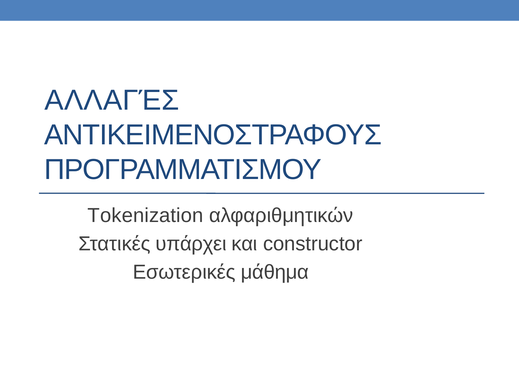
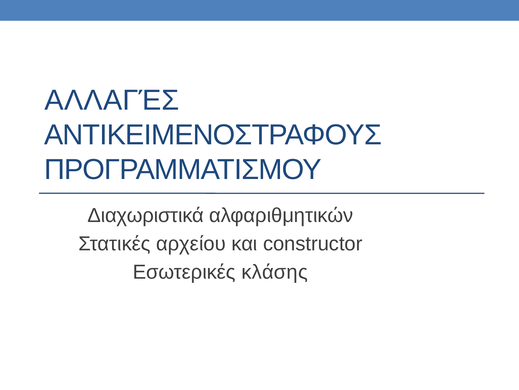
Tokenization: Tokenization -> Διαχωριστικά (146, 215)
υπάρχει: υπάρχει -> αρχείου (191, 243)
μάθημα: μάθημα -> κλάσης (275, 271)
